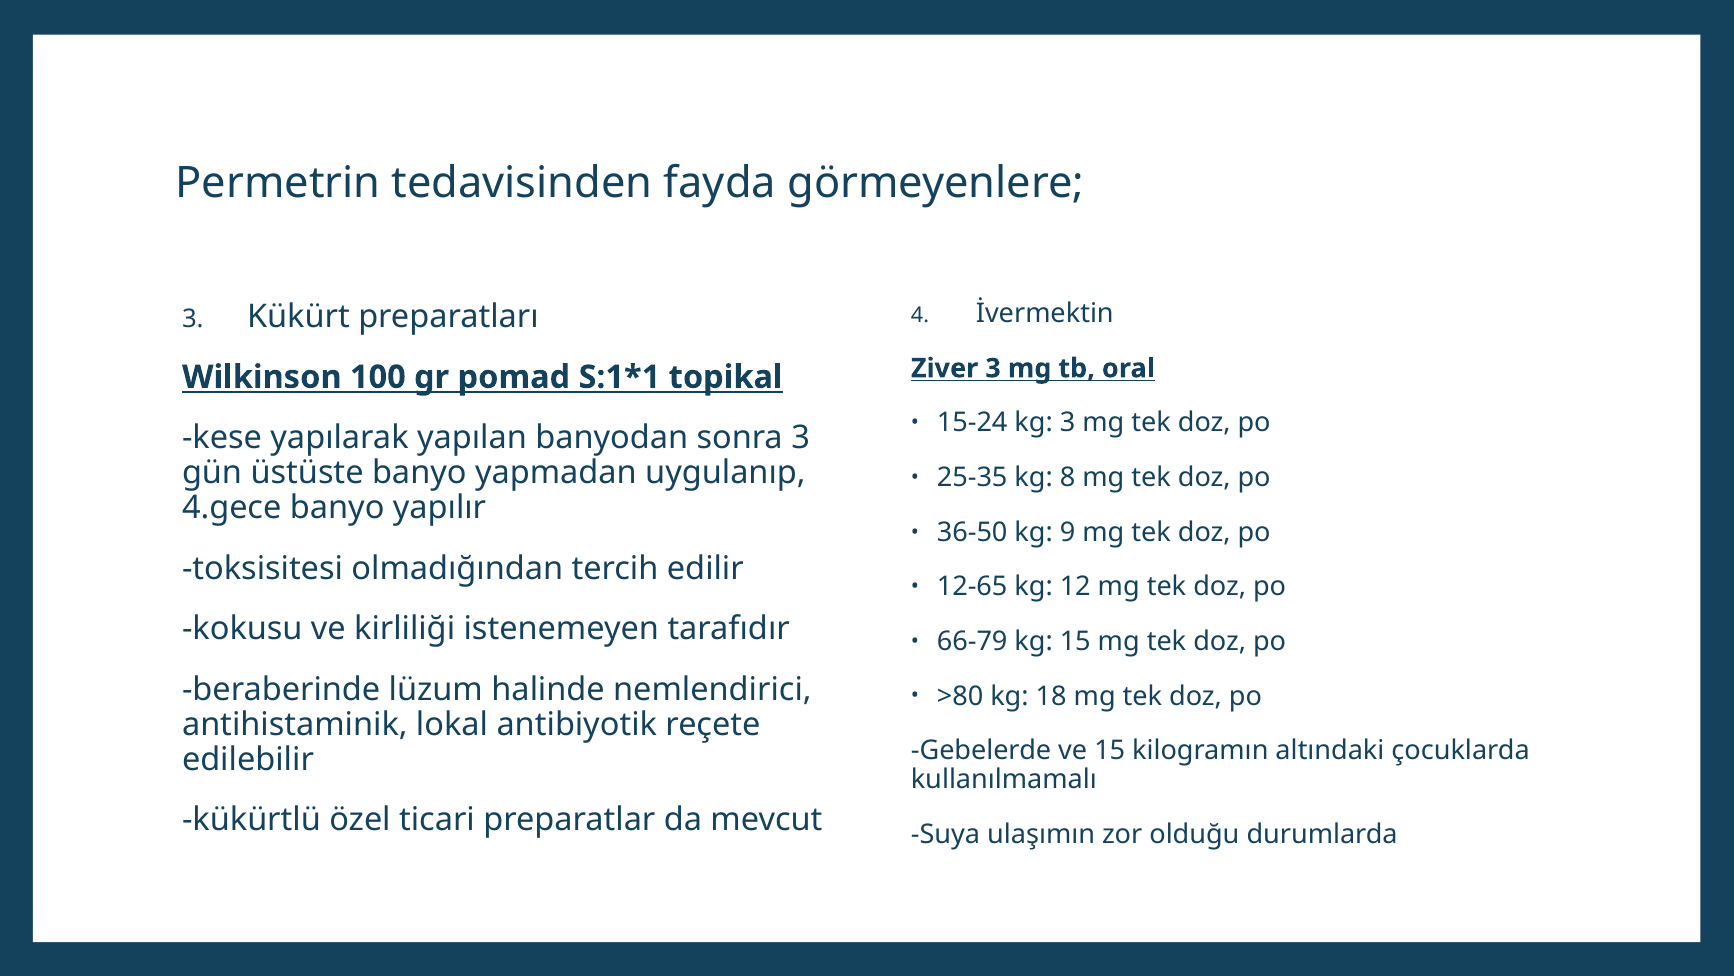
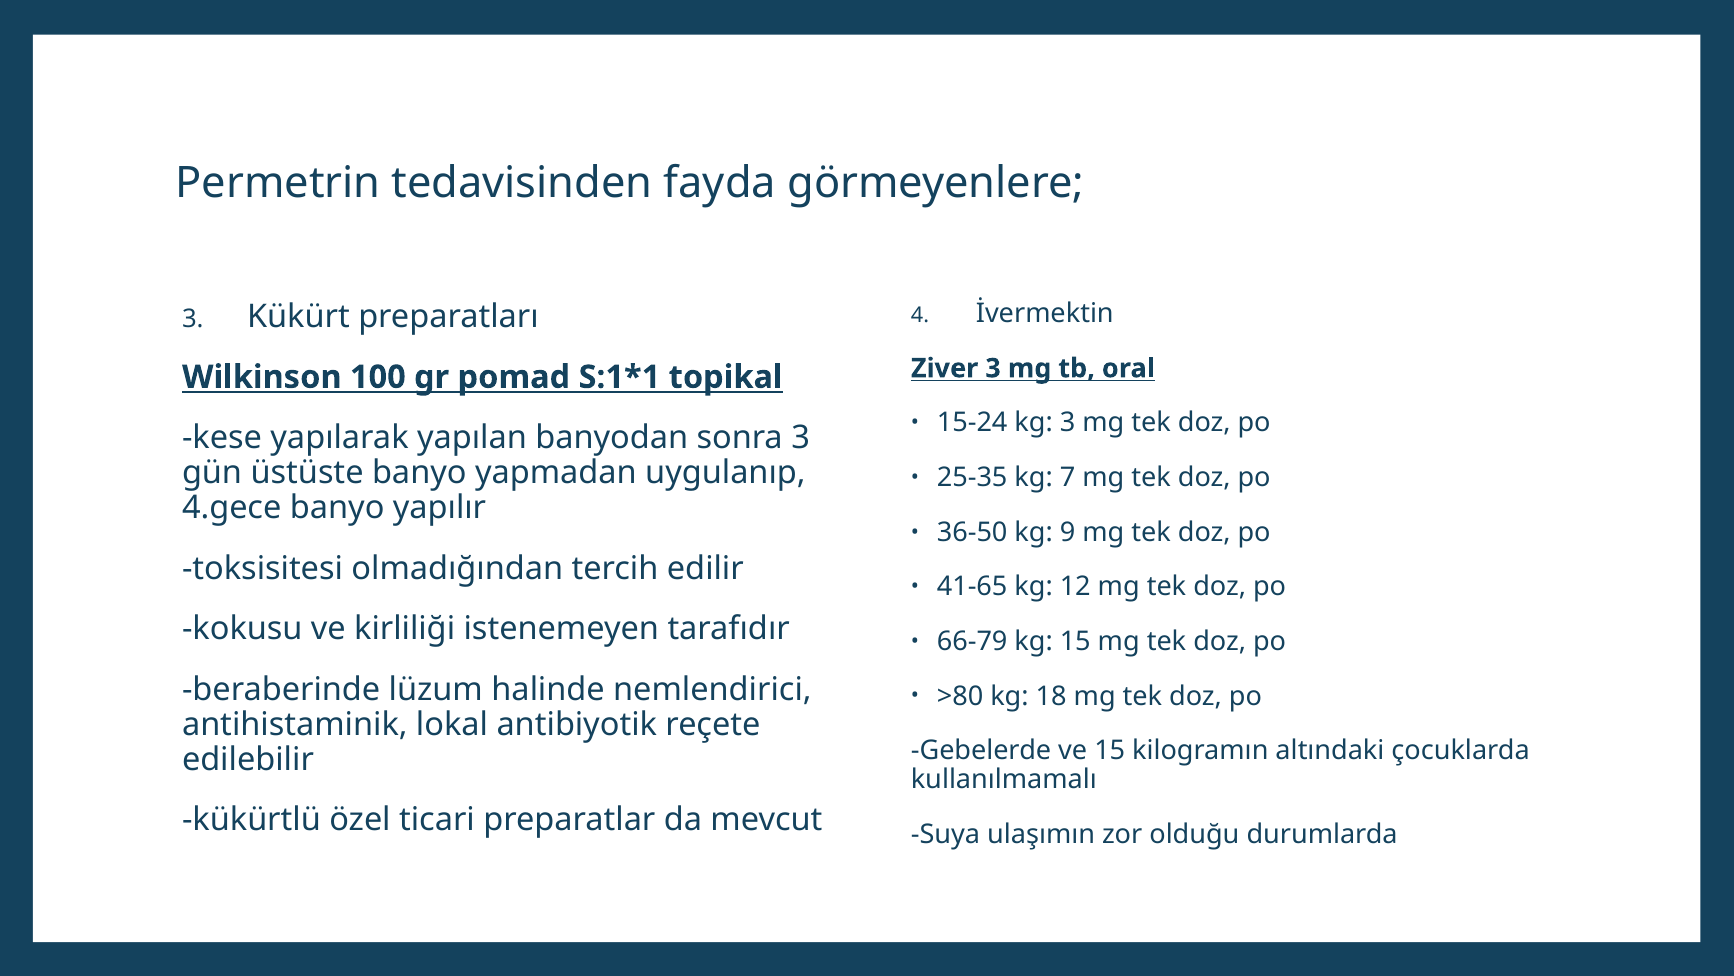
8: 8 -> 7 (1068, 477)
12-65: 12-65 -> 41-65 (972, 586)
